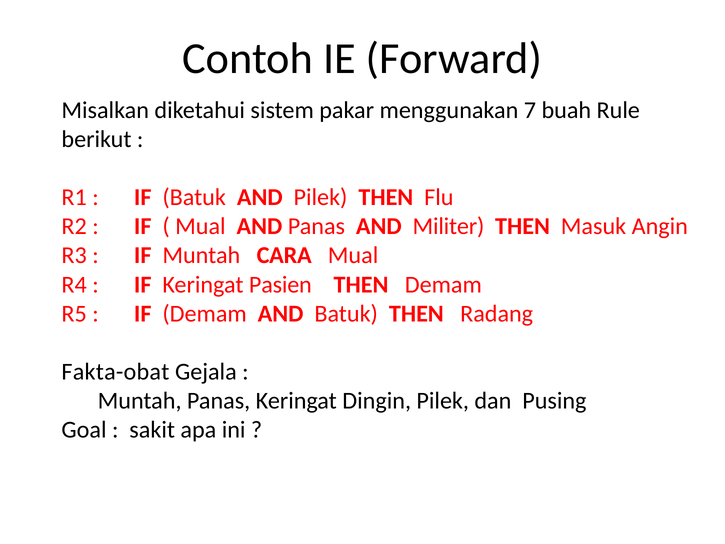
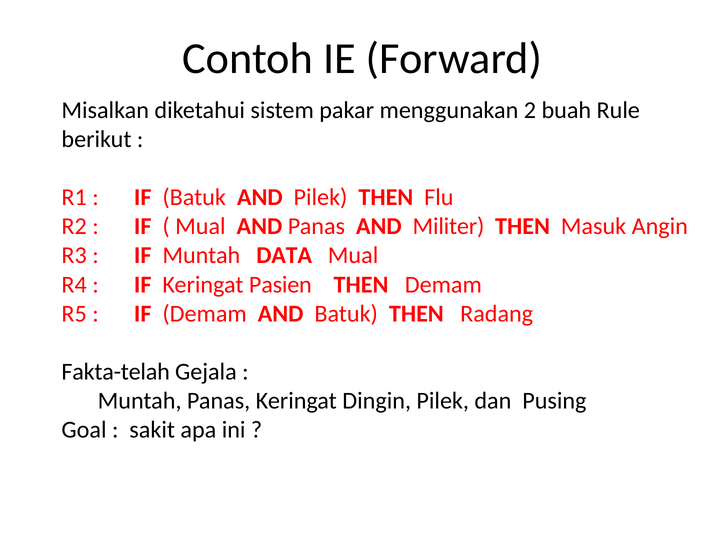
7: 7 -> 2 (530, 110)
CARA: CARA -> DATA (284, 255)
Fakta-obat: Fakta-obat -> Fakta-telah (116, 371)
